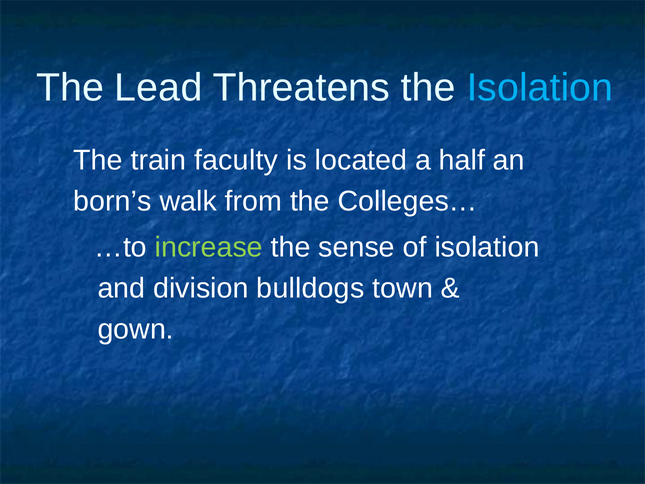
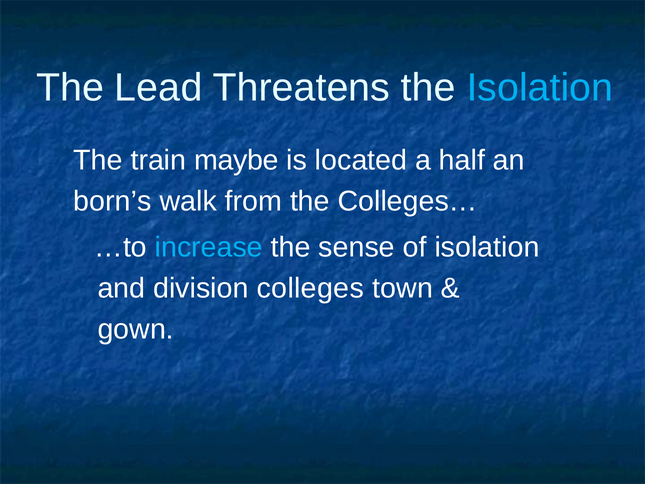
faculty: faculty -> maybe (236, 160)
increase colour: light green -> light blue (209, 247)
bulldogs: bulldogs -> colleges (310, 288)
